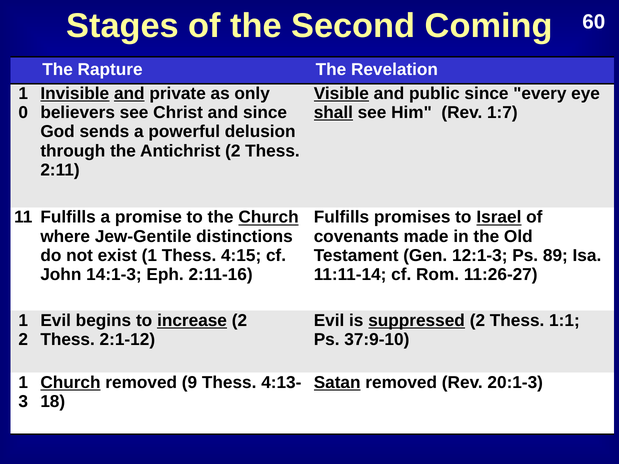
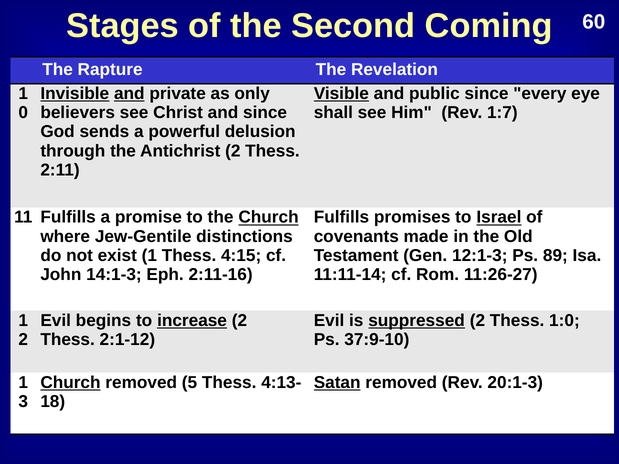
shall underline: present -> none (333, 113)
1:1: 1:1 -> 1:0 (564, 321)
9: 9 -> 5 (189, 383)
